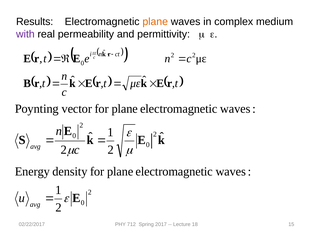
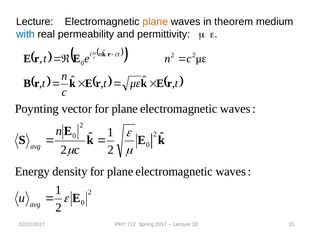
Results: Results -> Lecture (35, 22)
complex: complex -> theorem (234, 22)
with colour: purple -> blue (25, 34)
